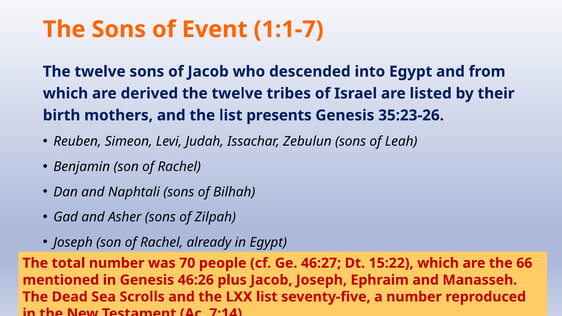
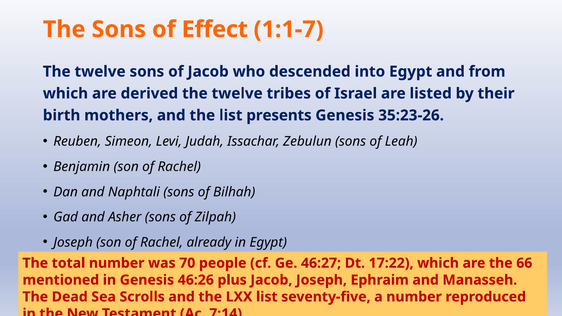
Event: Event -> Effect (215, 29)
15:22: 15:22 -> 17:22 (391, 263)
